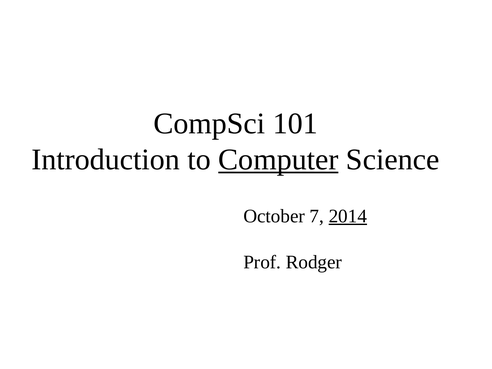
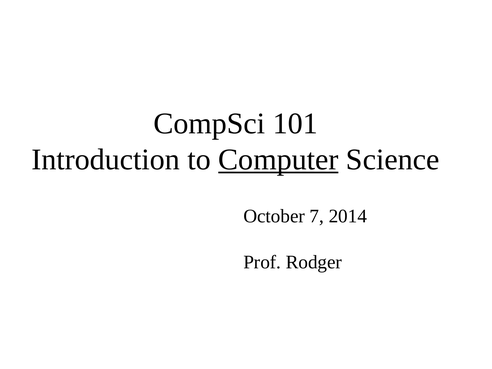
2014 underline: present -> none (348, 216)
